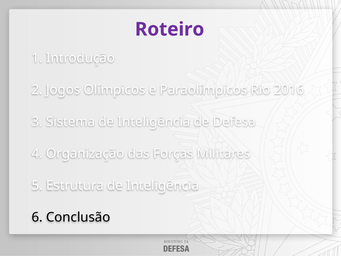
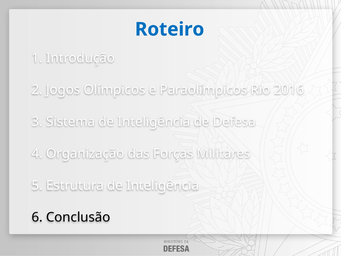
Roteiro colour: purple -> blue (170, 29)
